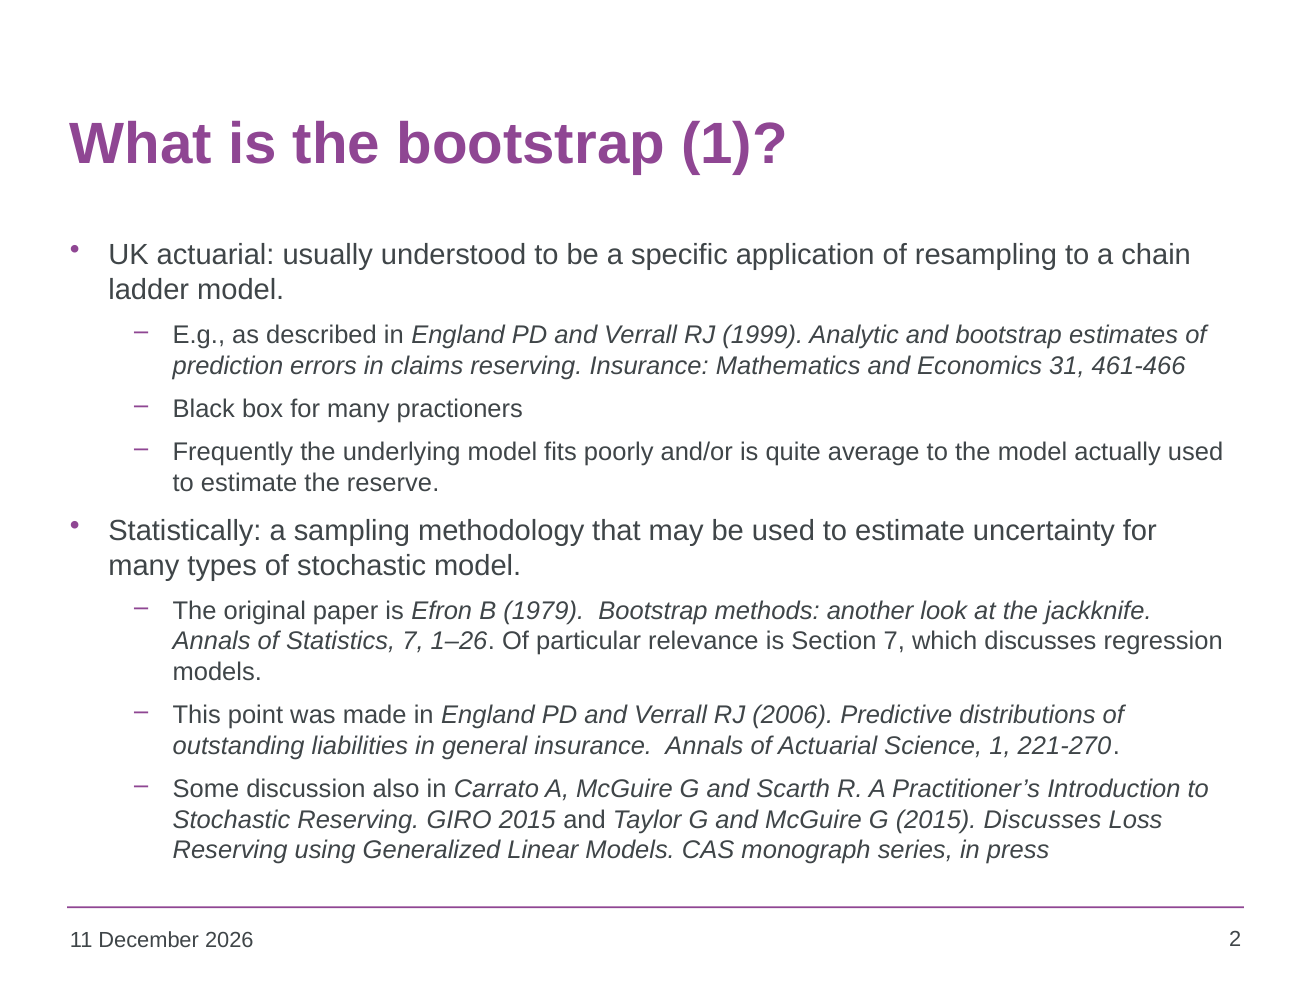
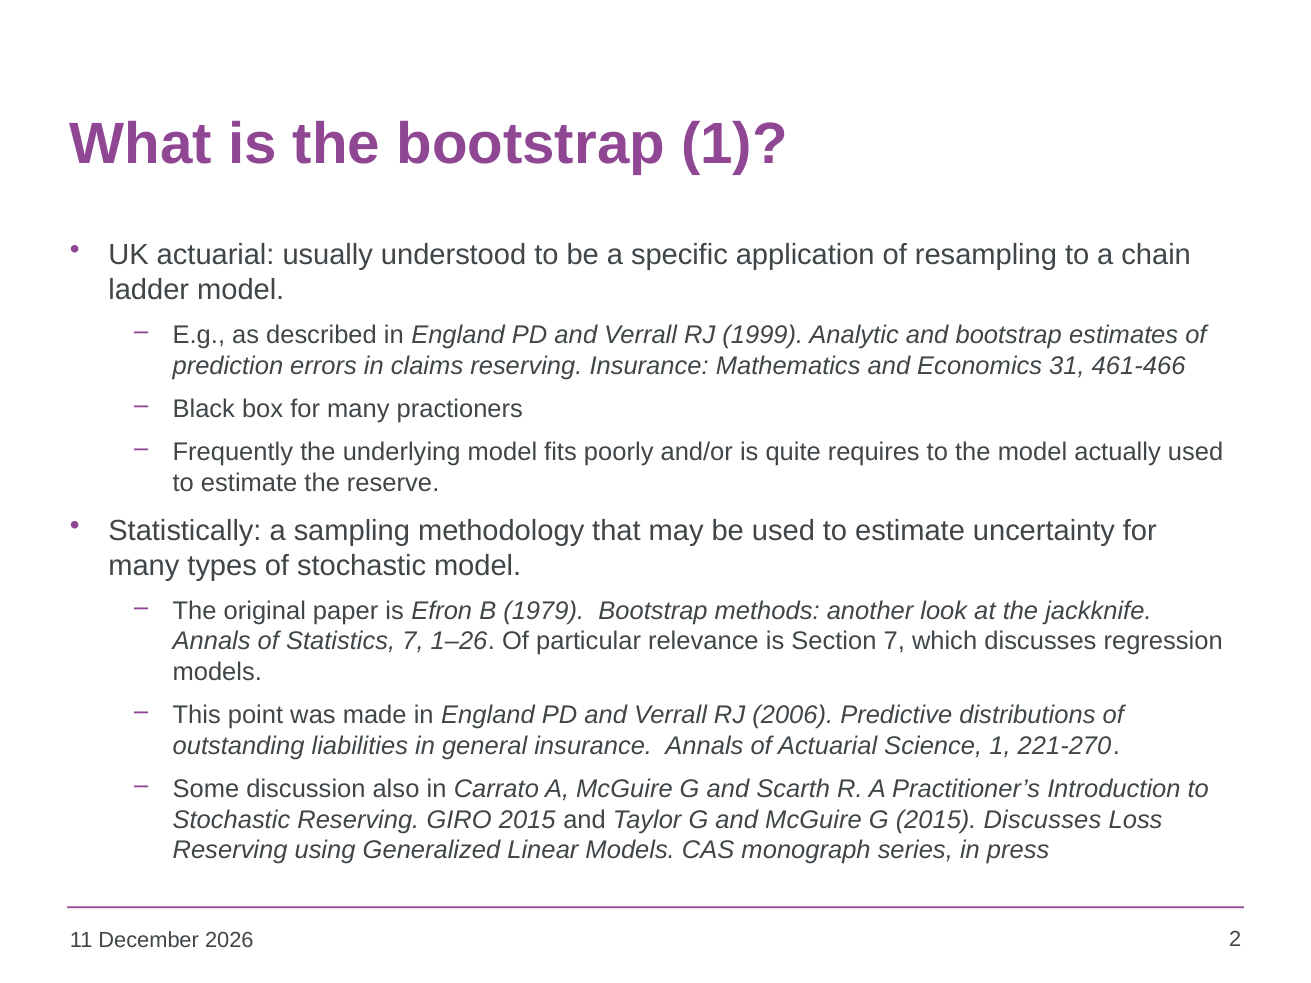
average: average -> requires (874, 453)
